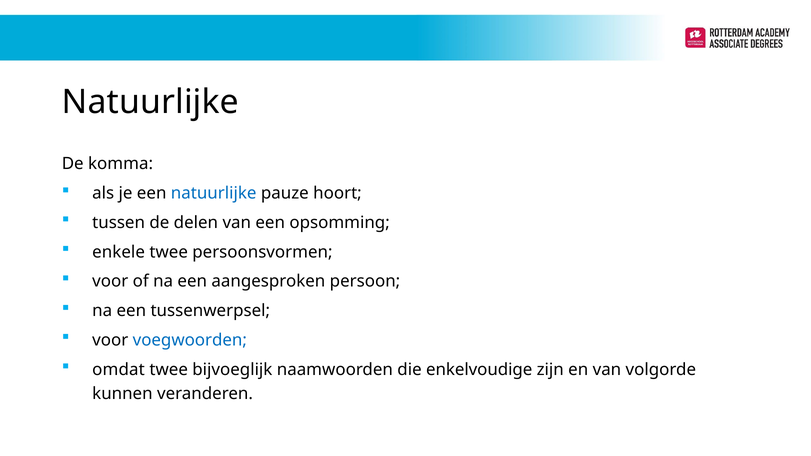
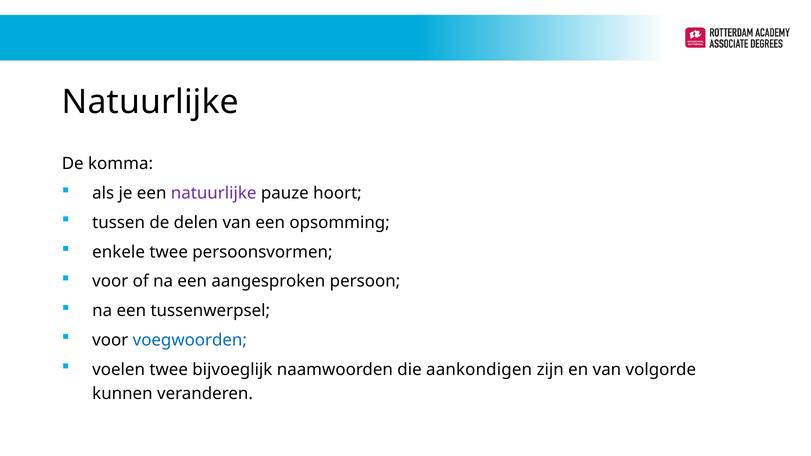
natuurlijke colour: blue -> purple (214, 193)
omdat: omdat -> voelen (119, 370)
enkelvoudige: enkelvoudige -> aankondigen (479, 370)
